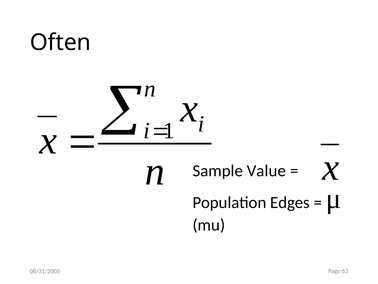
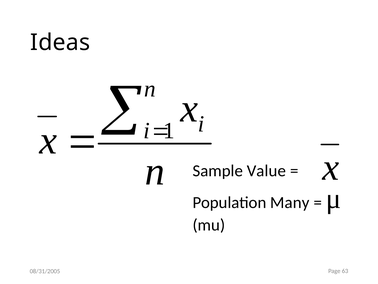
Often: Often -> Ideas (60, 42)
Edges: Edges -> Many (290, 202)
